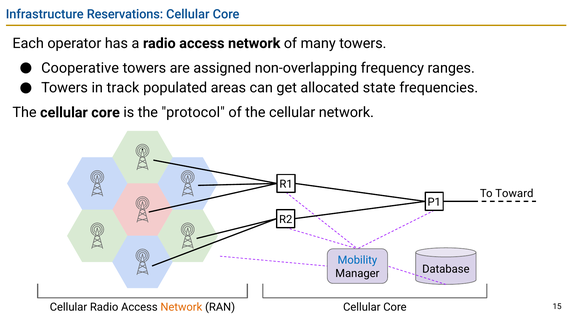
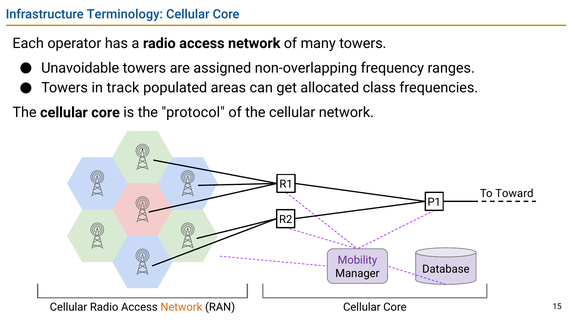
Reservations: Reservations -> Terminology (125, 14)
Cooperative: Cooperative -> Unavoidable (80, 68)
state: state -> class (379, 88)
Mobility colour: blue -> purple (357, 260)
